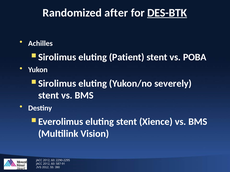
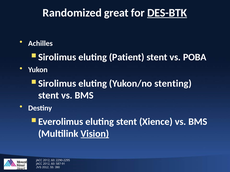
after: after -> great (116, 13)
severely: severely -> stenting (173, 84)
Vision underline: none -> present (95, 134)
